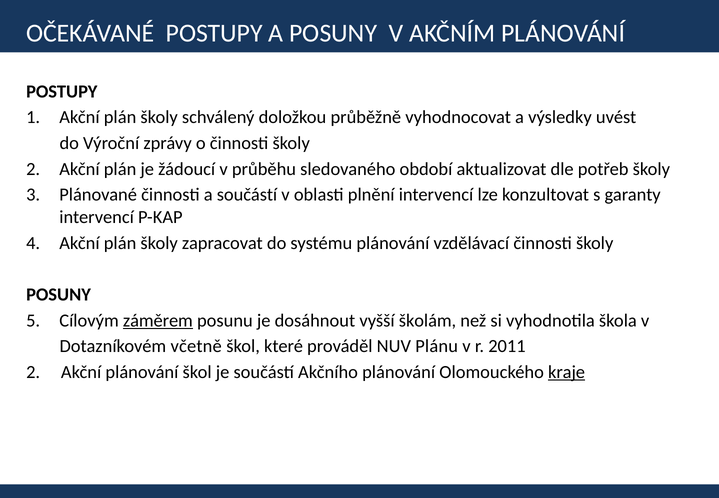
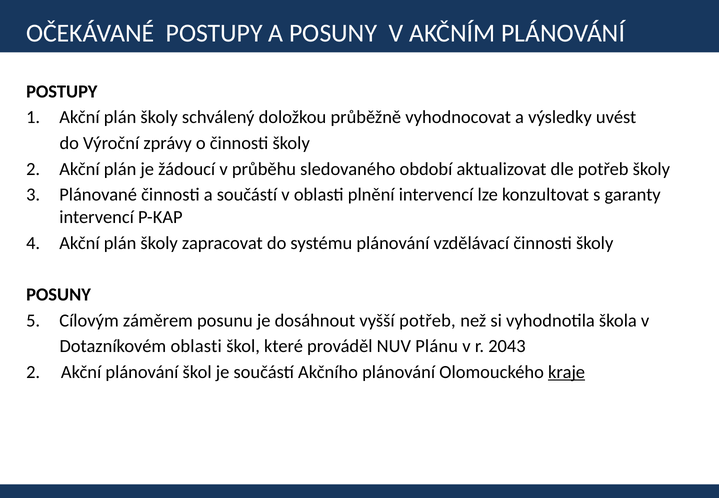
záměrem underline: present -> none (158, 320)
vyšší školám: školám -> potřeb (427, 320)
Dotazníkovém včetně: včetně -> oblasti (196, 346)
2011: 2011 -> 2043 (507, 346)
